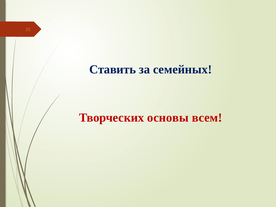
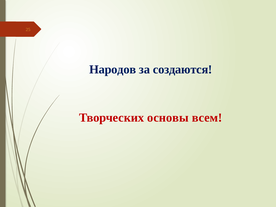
Ставить: Ставить -> Народов (113, 69)
семейных: семейных -> создаются (183, 69)
